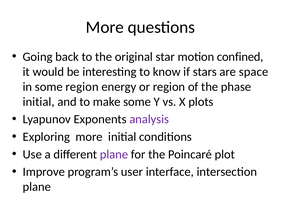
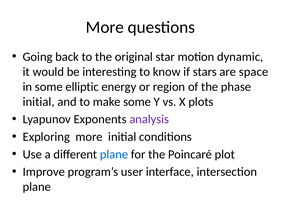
confined: confined -> dynamic (240, 57)
some region: region -> elliptic (82, 87)
plane colour: purple -> blue (114, 154)
